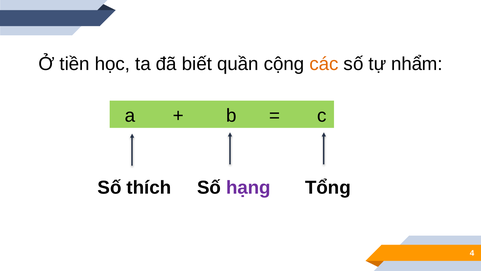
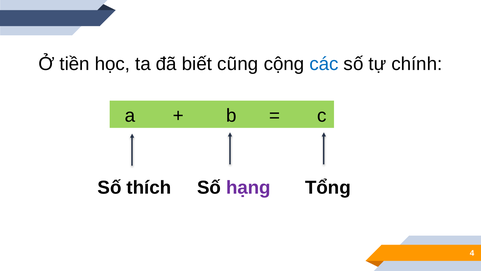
quần: quần -> cũng (238, 64)
các colour: orange -> blue (324, 64)
nhẩm: nhẩm -> chính (417, 64)
